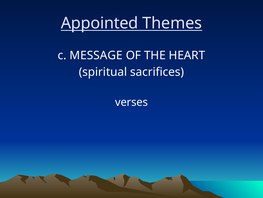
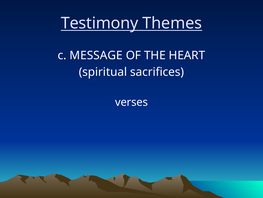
Appointed: Appointed -> Testimony (100, 23)
